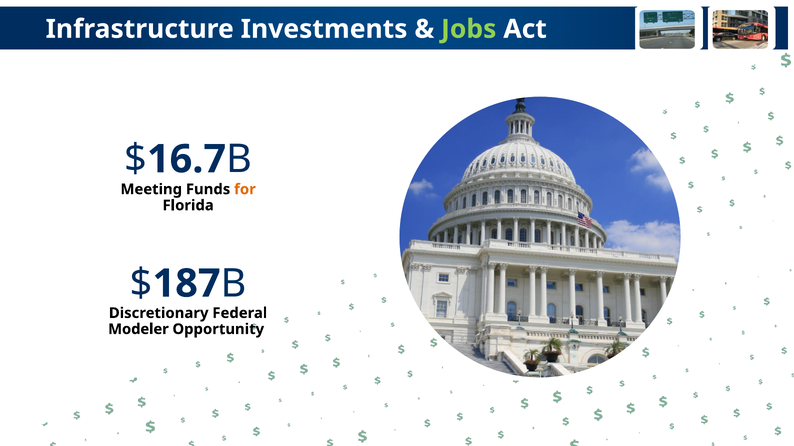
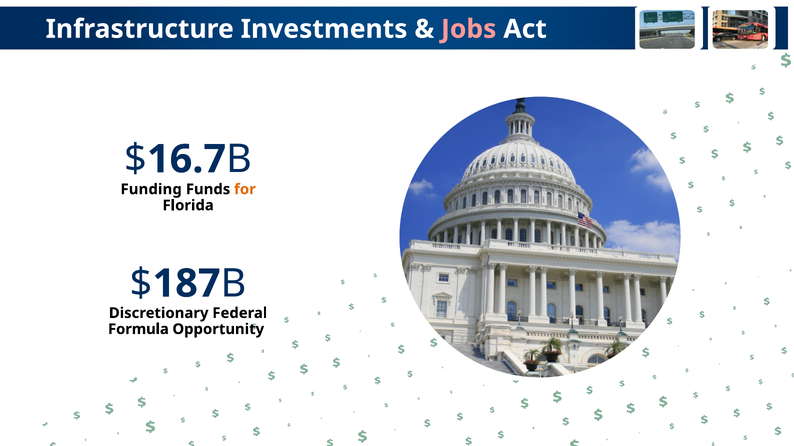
Jobs colour: light green -> pink (469, 29)
Meeting: Meeting -> Funding (151, 190)
Modeler: Modeler -> Formula (138, 330)
